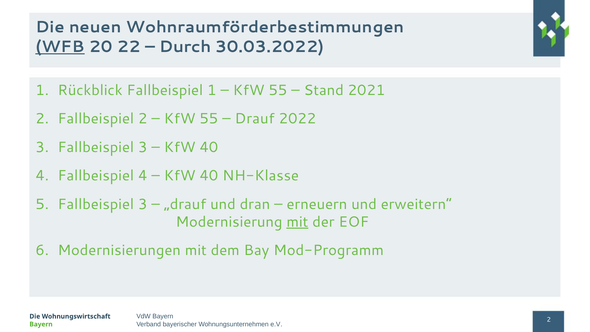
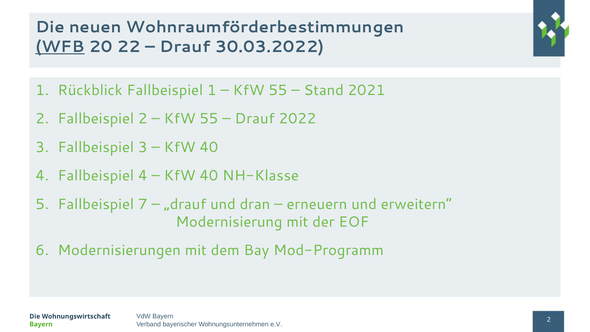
Durch: Durch -> Drauf (185, 47)
5 Fallbeispiel 3: 3 -> 7 (143, 204)
mit underline: present -> none (297, 222)
